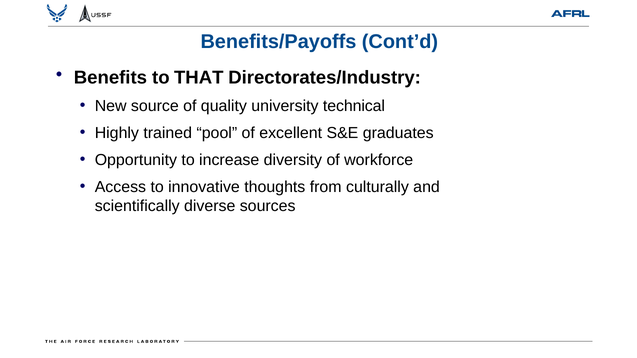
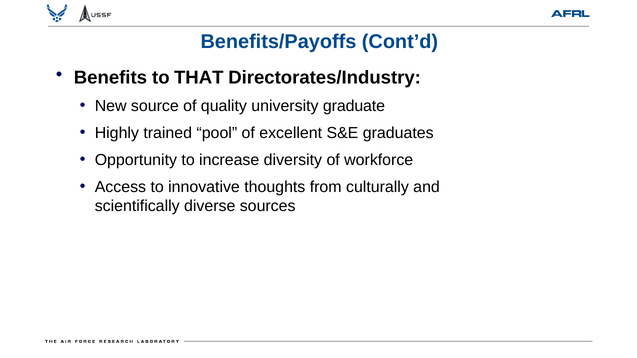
technical: technical -> graduate (354, 106)
